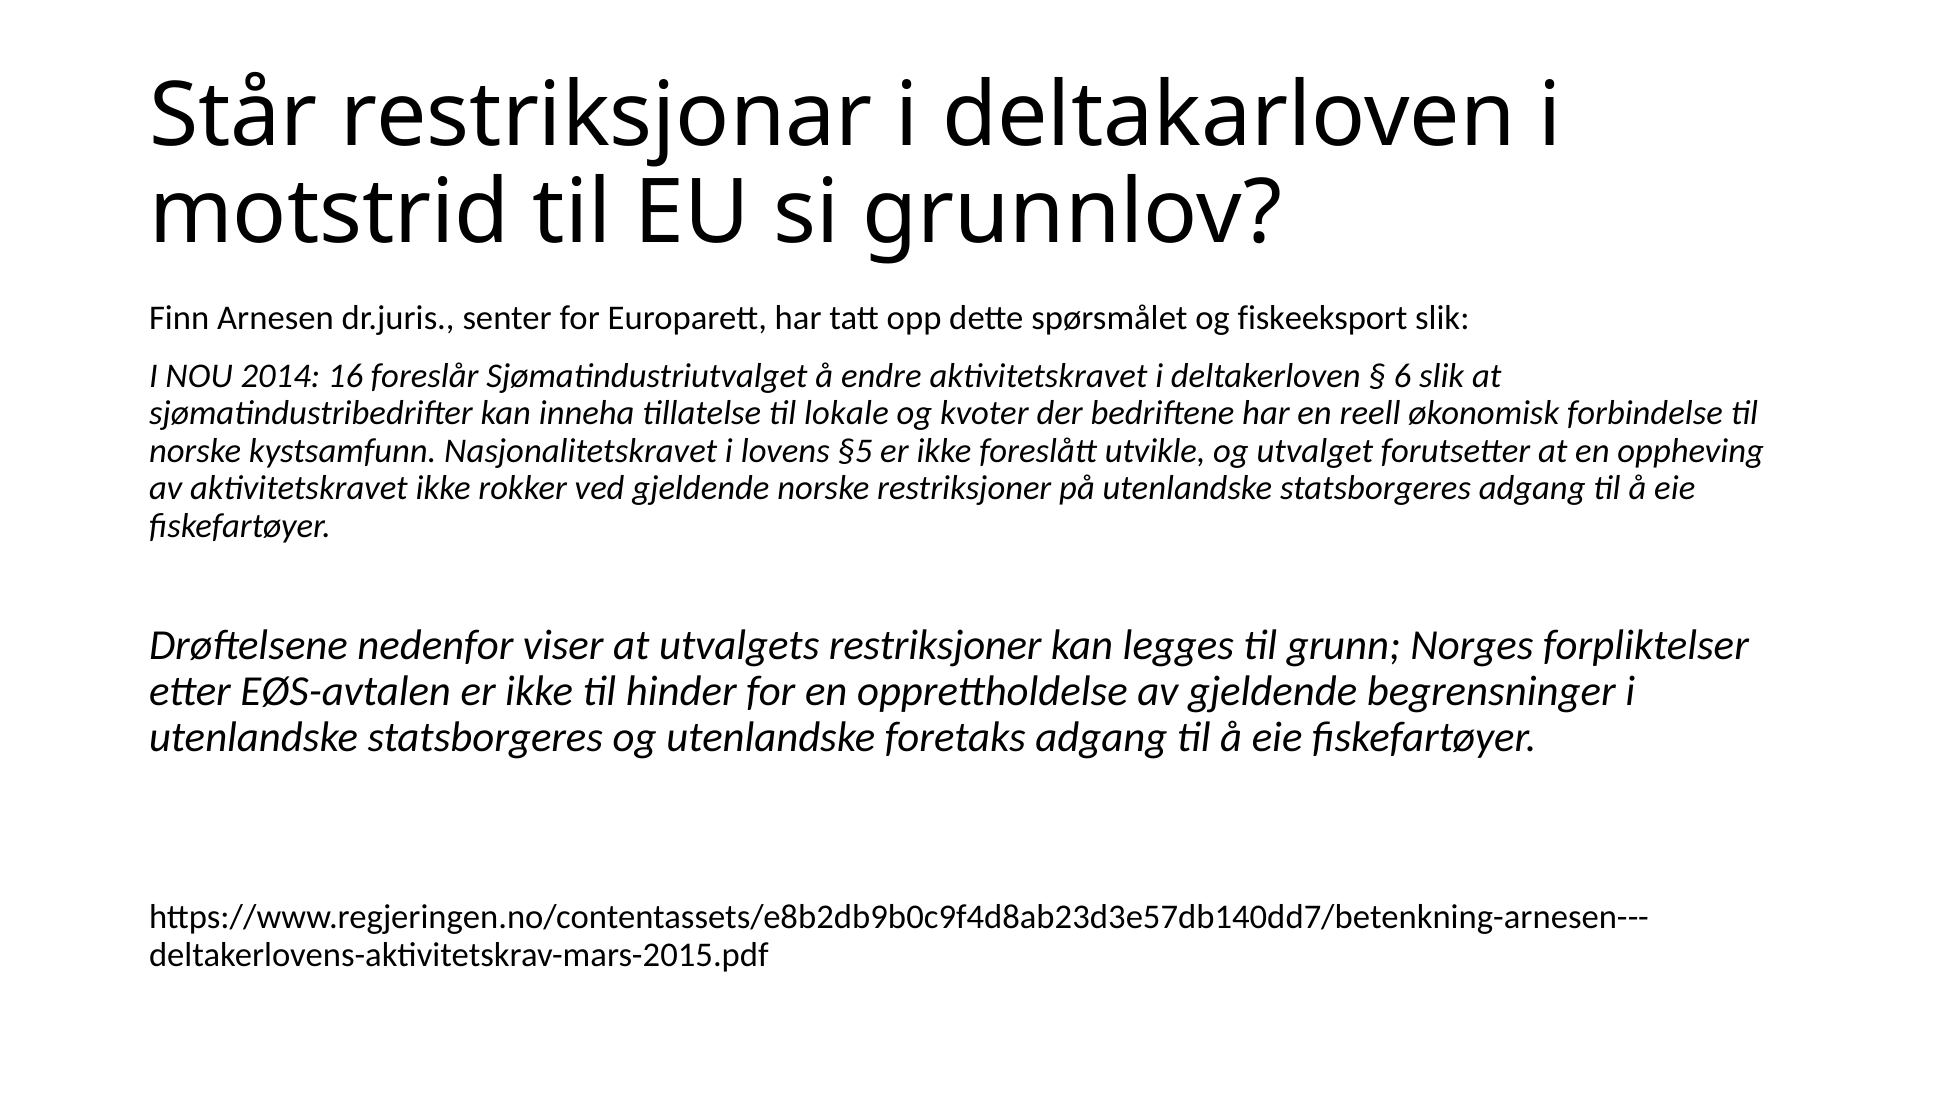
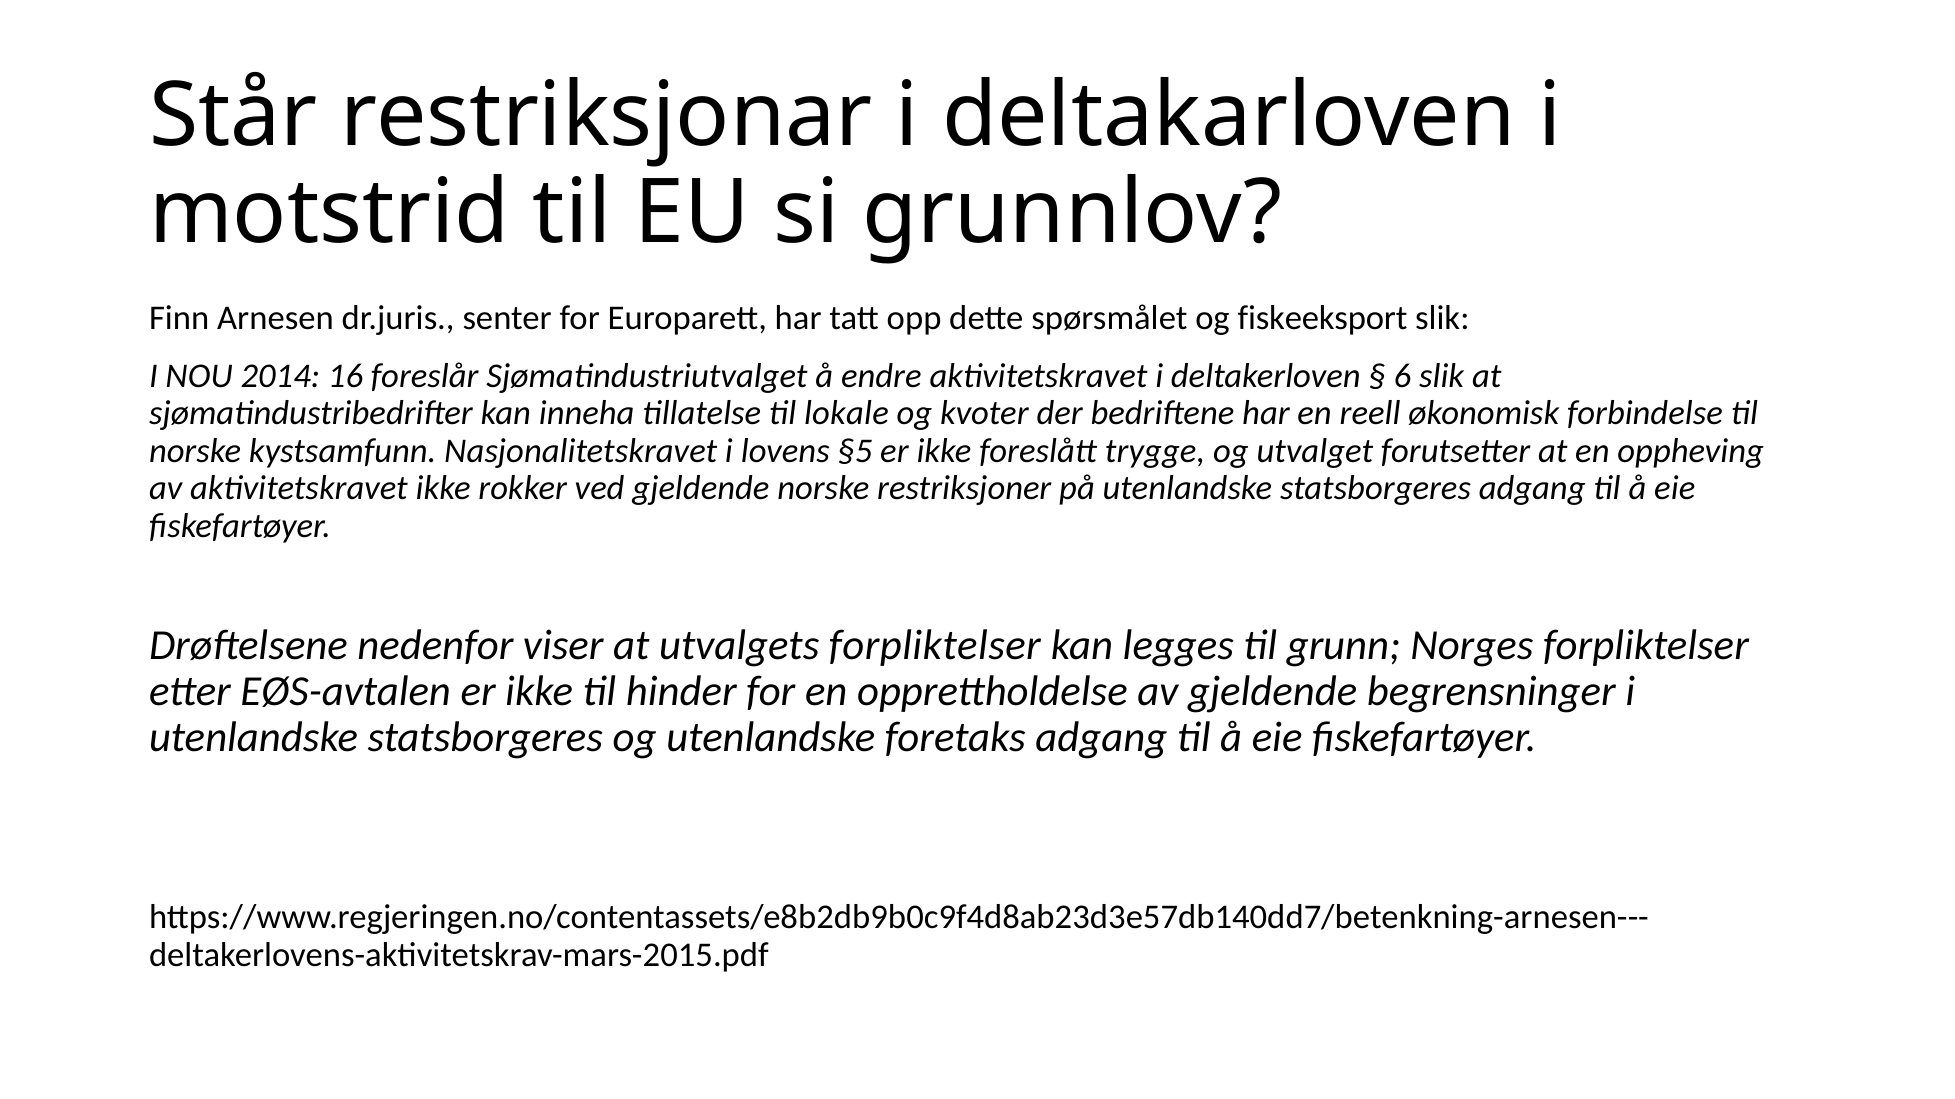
utvikle: utvikle -> trygge (1155, 451)
utvalgets restriksjoner: restriksjoner -> forpliktelser (935, 646)
